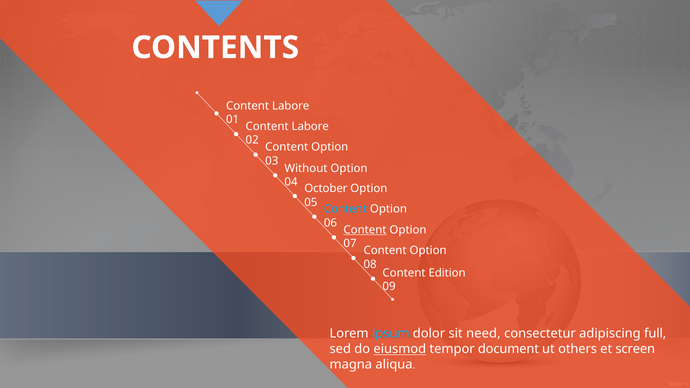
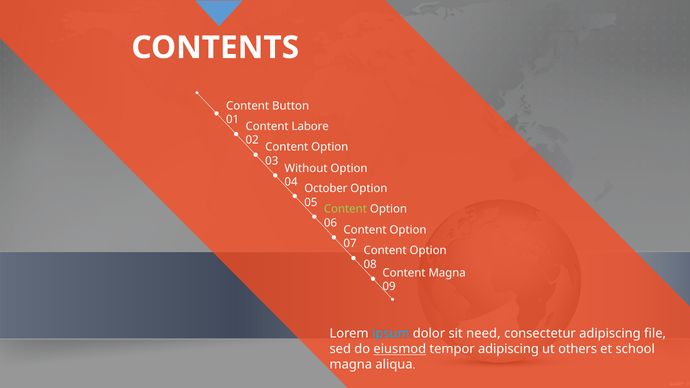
Labore: Labore -> Button (291, 106)
Content colour: light blue -> light green (345, 209)
Content underline: present -> none (365, 230)
Content Edition: Edition -> Magna (447, 273)
full: full -> file (655, 334)
tempor document: document -> adipiscing (508, 349)
screen: screen -> school (635, 349)
